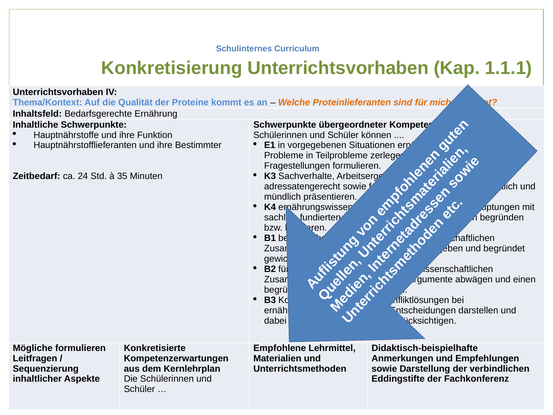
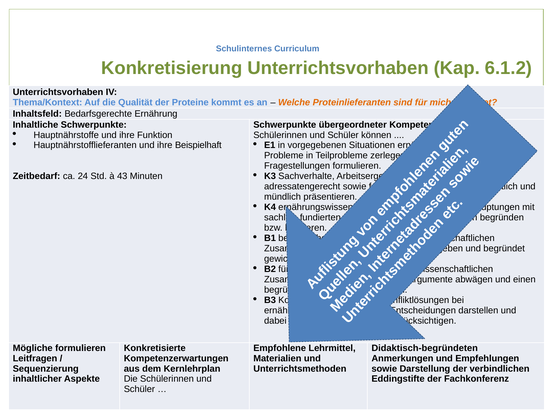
1.1.1: 1.1.1 -> 6.1.2 (509, 68)
Bestimmter: Bestimmter -> Beispielhaft (198, 145)
35: 35 -> 43 (122, 176)
Didaktisch-beispielhafte: Didaktisch-beispielhafte -> Didaktisch-begründeten (425, 348)
